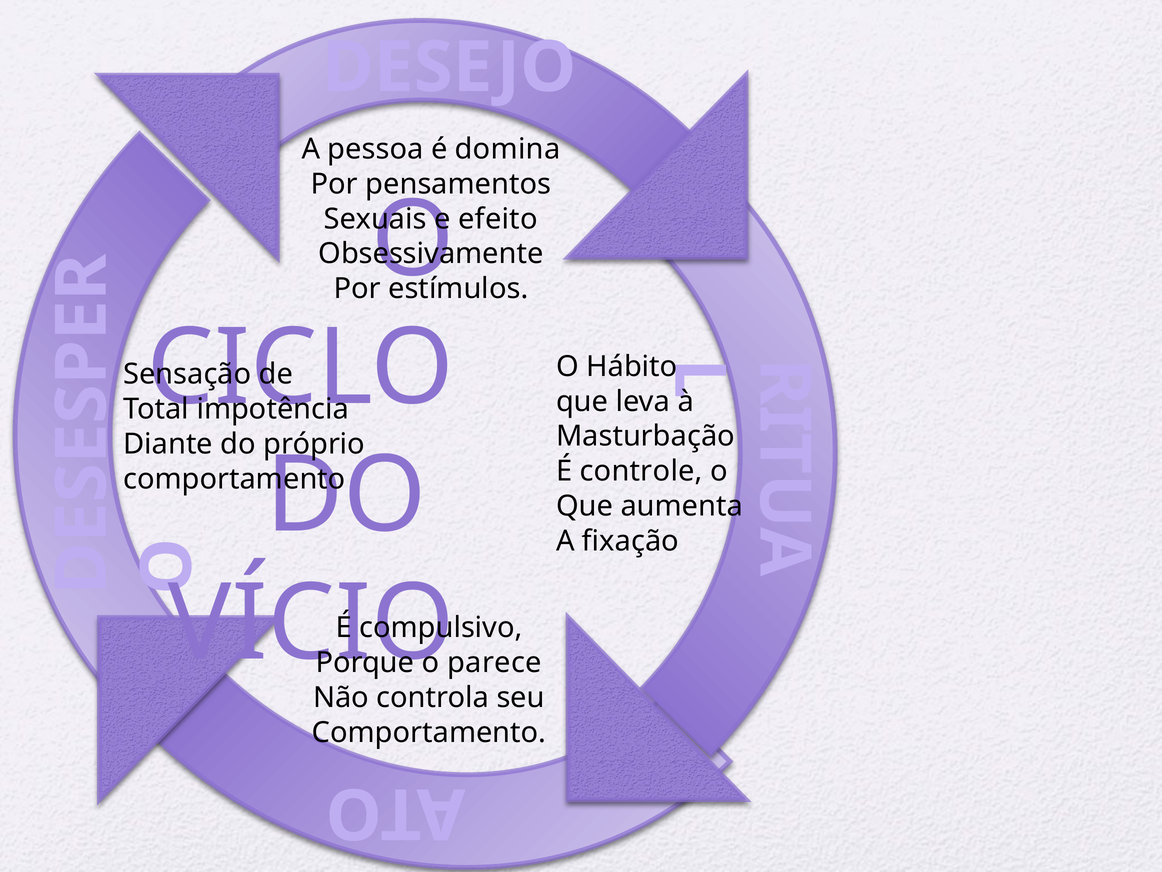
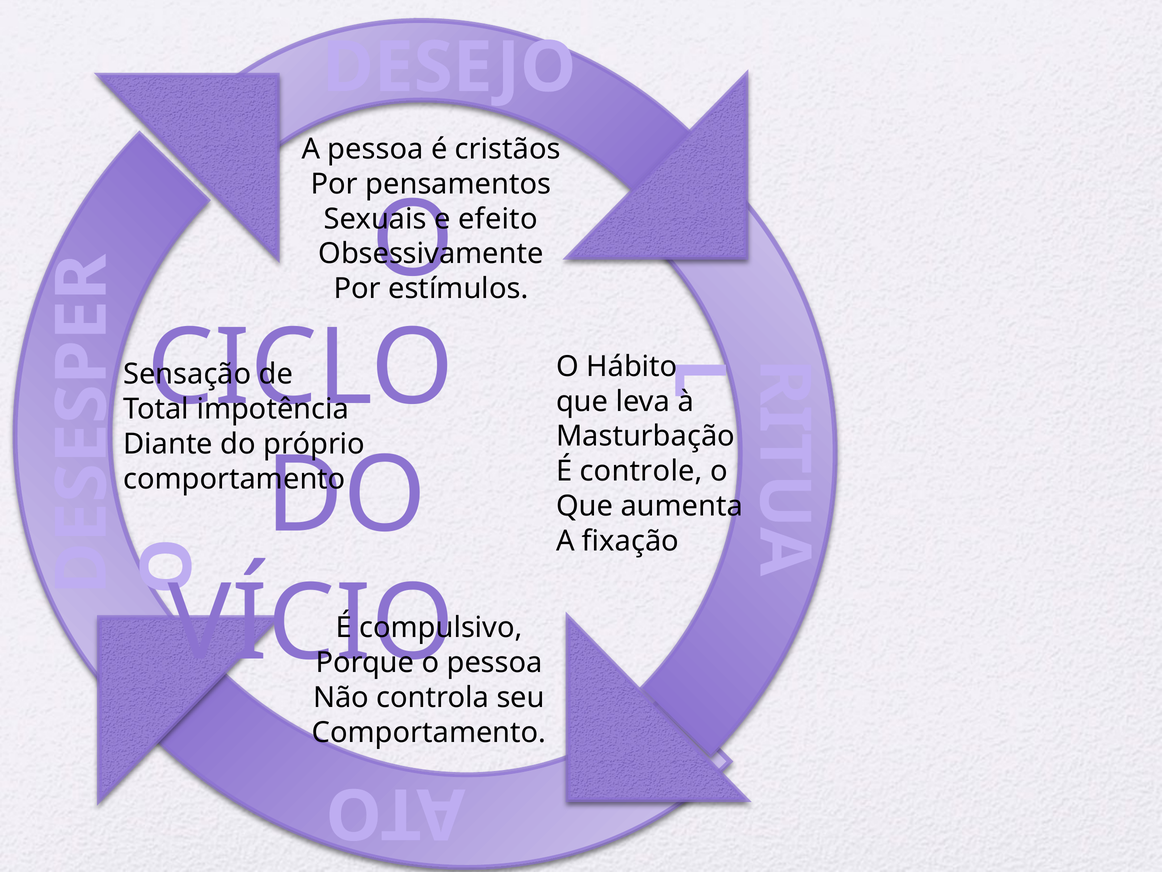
domina: domina -> cristãos (508, 149)
parece: parece -> pessoa (495, 662)
